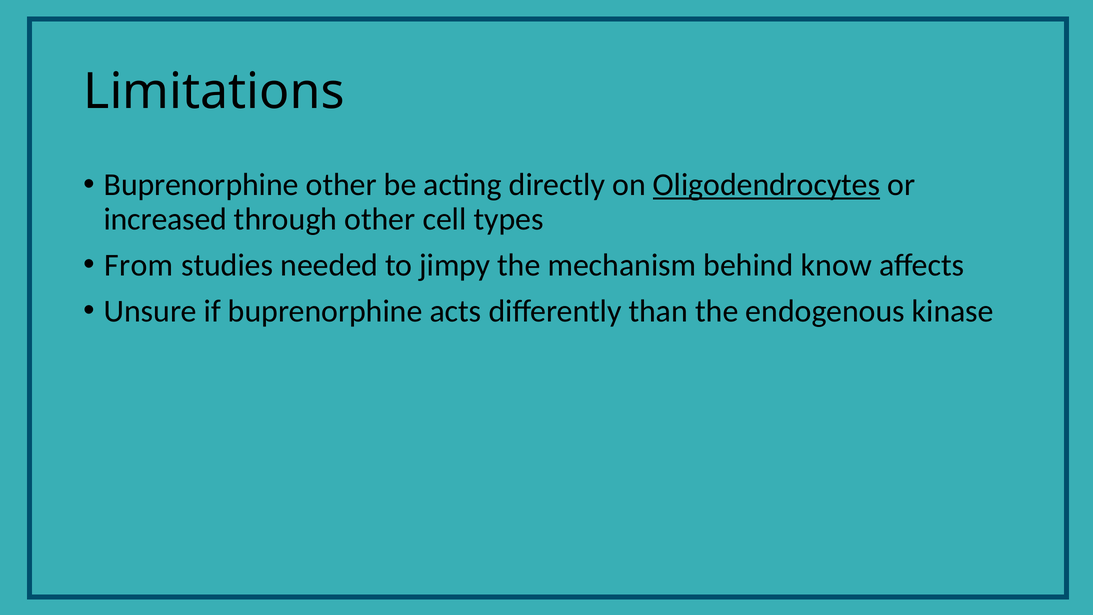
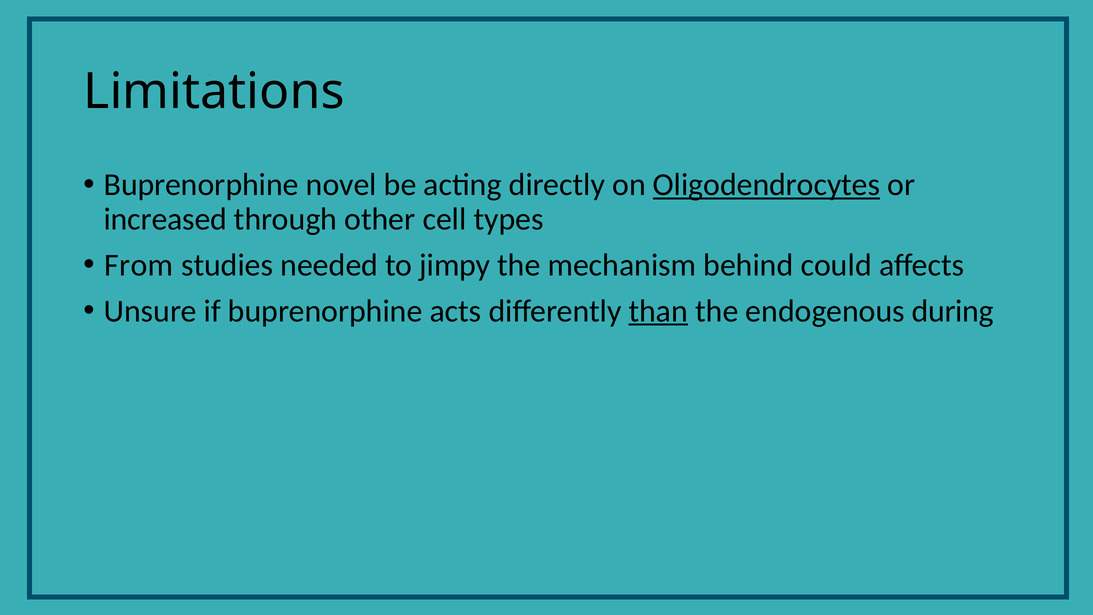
Buprenorphine other: other -> novel (341, 185)
know: know -> could (836, 265)
than underline: none -> present (658, 311)
kinase: kinase -> during (953, 311)
